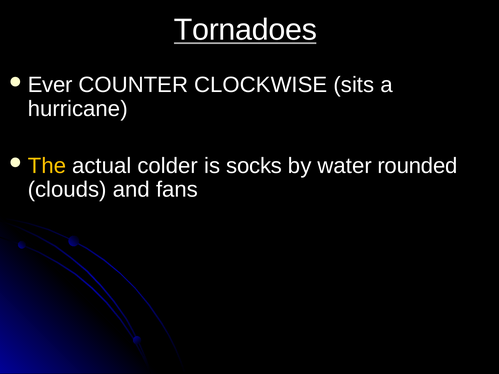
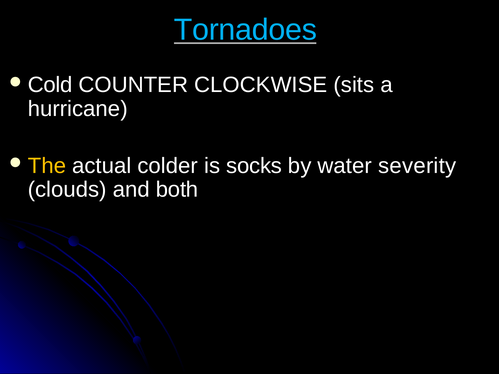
Tornadoes colour: white -> light blue (245, 30)
Ever: Ever -> Cold (50, 85)
rounded: rounded -> severity (417, 166)
fans: fans -> both (177, 190)
